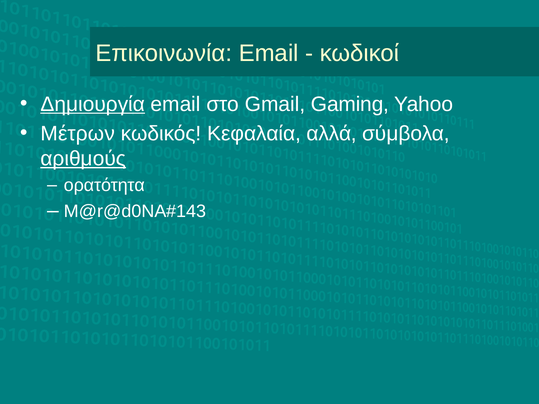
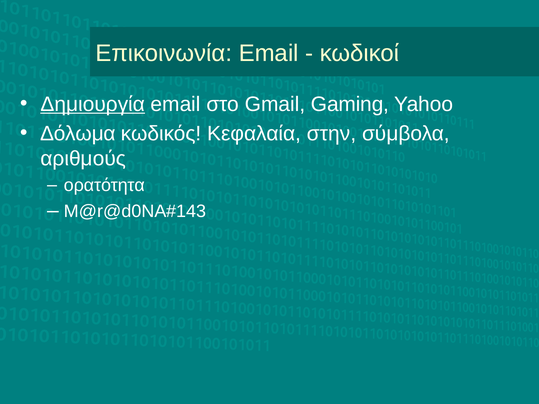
Μέτρων: Μέτρων -> Δόλωμα (78, 134)
αλλά: αλλά -> στην (332, 134)
αριθμούς underline: present -> none (83, 159)
